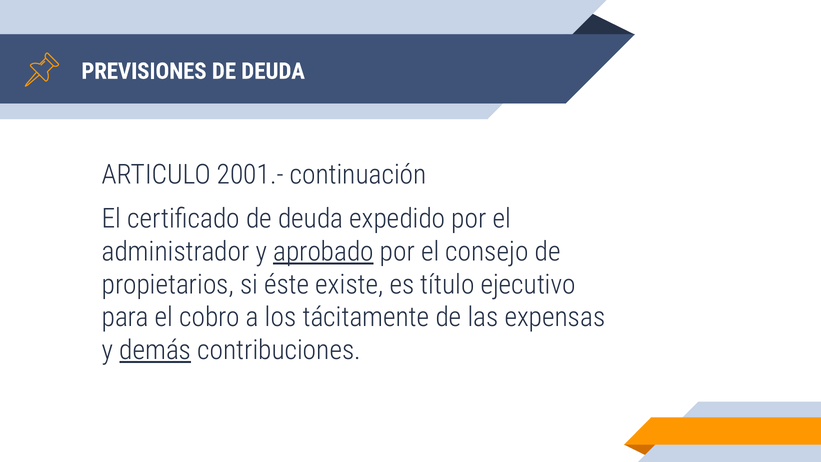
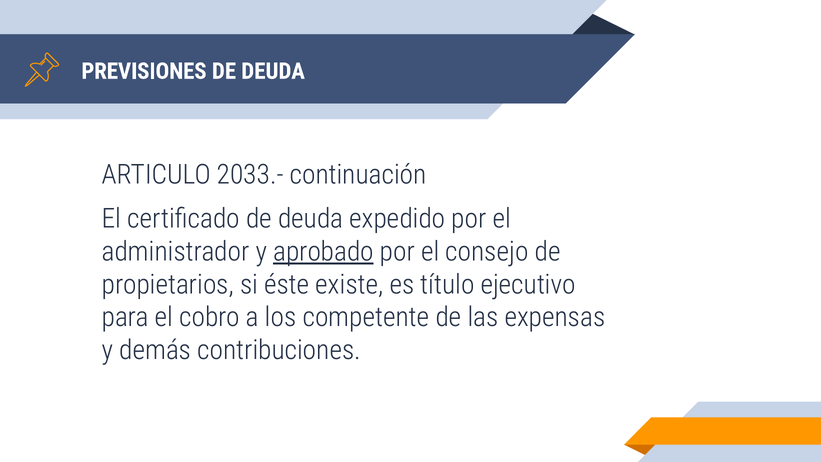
2001.-: 2001.- -> 2033.- (250, 174)
tácitamente: tácitamente -> competente (366, 317)
demás underline: present -> none (155, 350)
